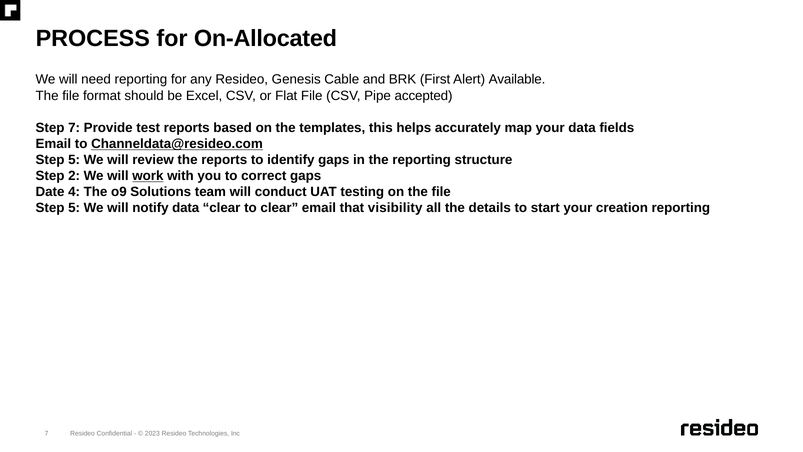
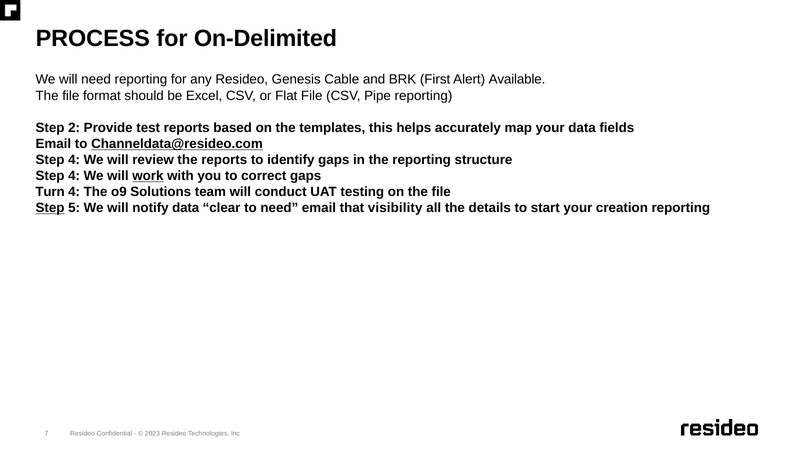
On-Allocated: On-Allocated -> On-Delimited (265, 39)
Pipe accepted: accepted -> reporting (423, 96)
Step 7: 7 -> 2 (74, 128)
5: 5 -> 4 (74, 160)
2: 2 -> 4 (74, 176)
Date: Date -> Turn (50, 192)
Step underline: none -> present (50, 208)
to clear: clear -> need (279, 208)
